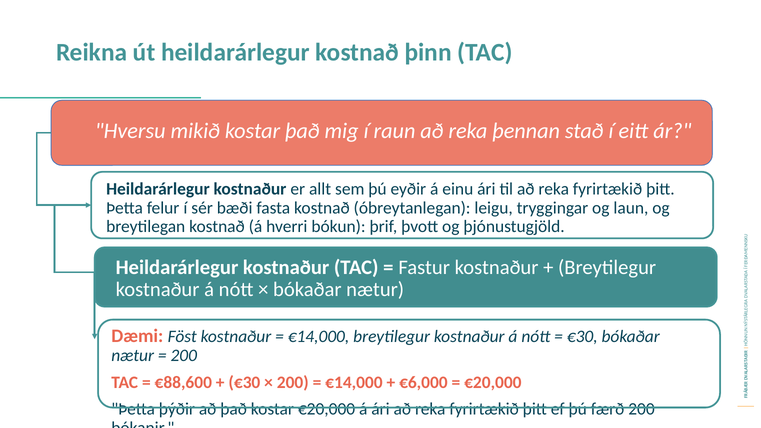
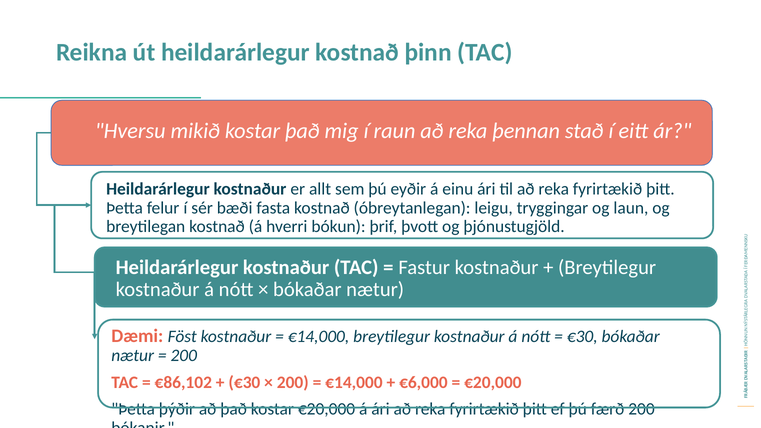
€88,600: €88,600 -> €86,102 (183, 383)
